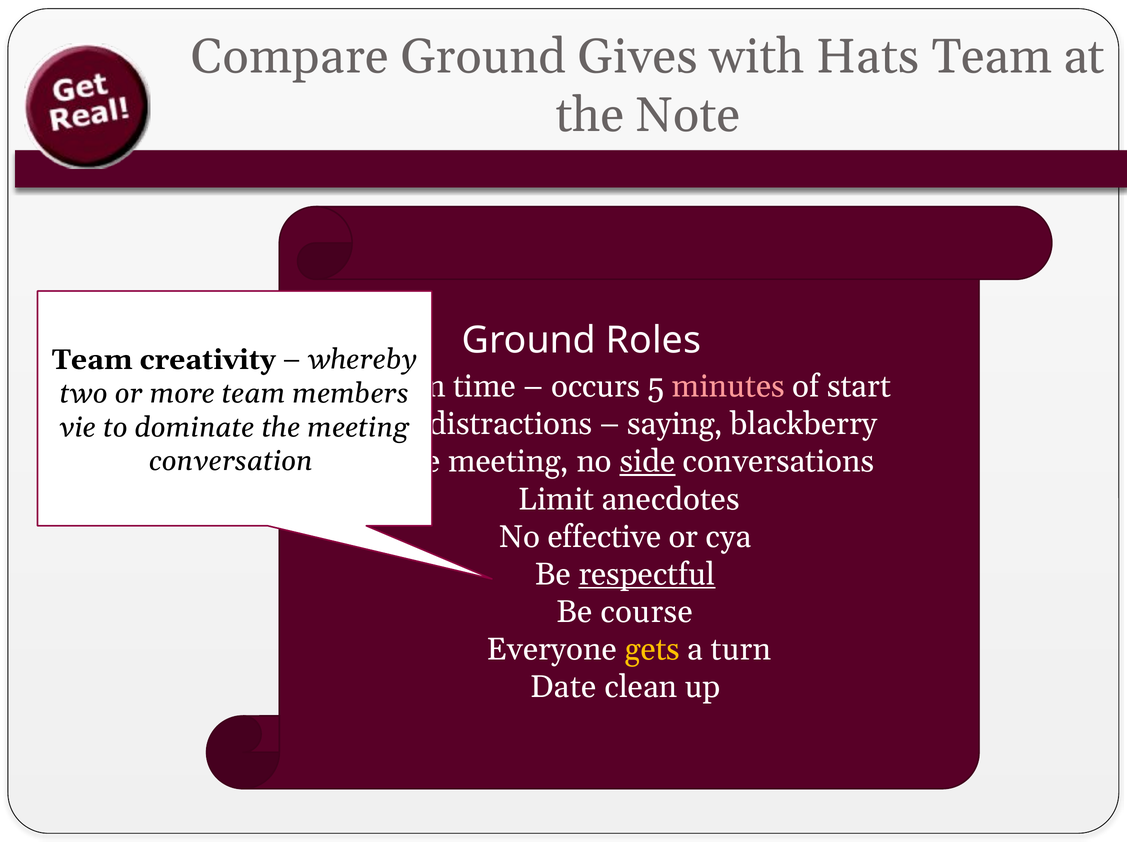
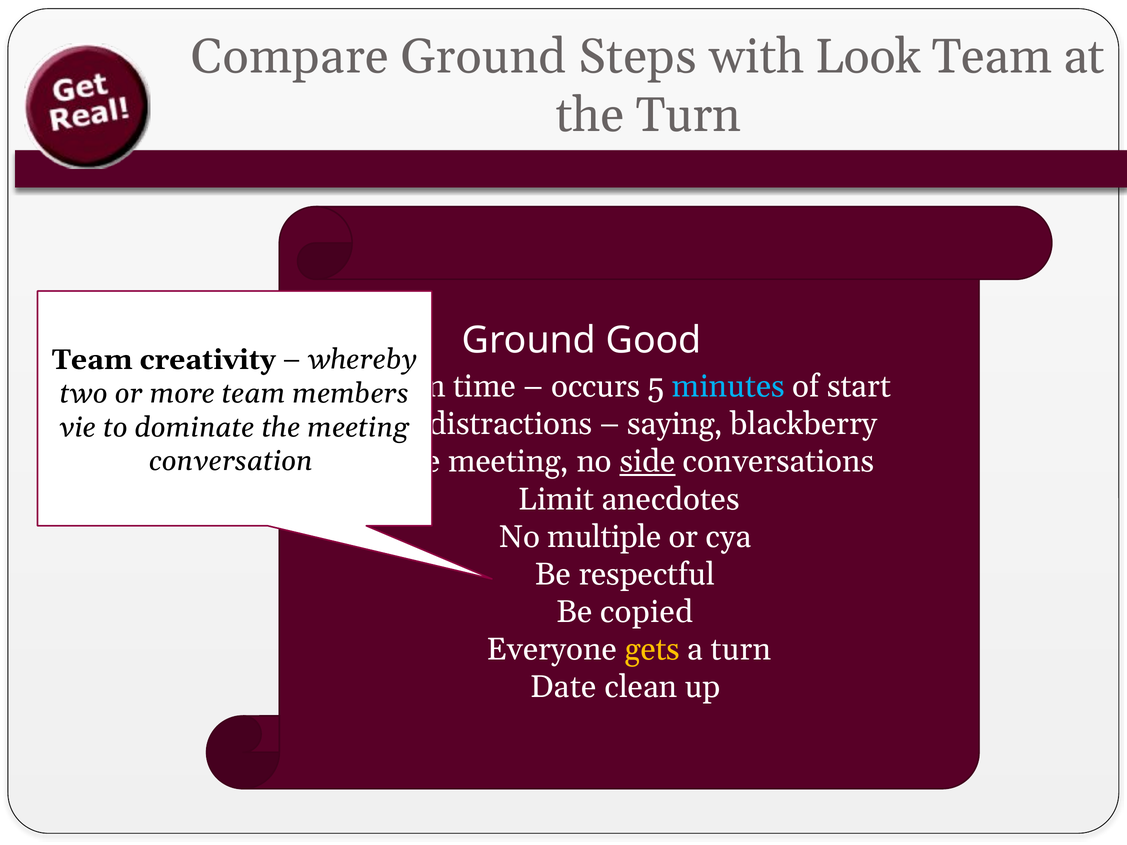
Gives: Gives -> Steps (638, 57)
with Hats: Hats -> Look (868, 57)
the Note: Note -> Turn (688, 115)
Roles: Roles -> Good (654, 341)
minutes colour: pink -> light blue (728, 387)
effective: effective -> multiple (604, 537)
respectful underline: present -> none (647, 575)
course: course -> copied (647, 612)
